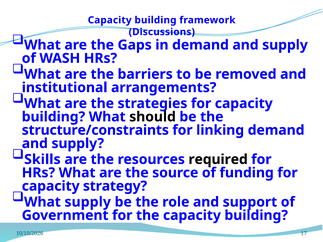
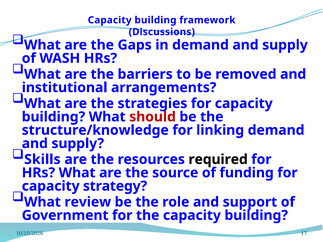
should colour: black -> red (153, 117)
structure/constraints: structure/constraints -> structure/knowledge (95, 130)
What supply: supply -> review (88, 202)
